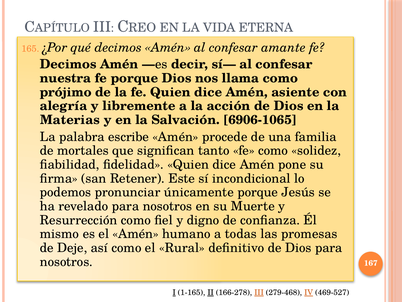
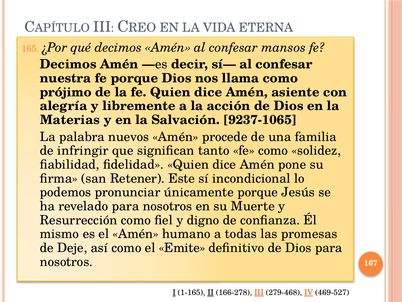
amante: amante -> mansos (284, 47)
6906-1065: 6906-1065 -> 9237-1065 (260, 120)
escribe: escribe -> nuevos (129, 137)
mortales: mortales -> infringir (83, 150)
Rural: Rural -> Emite (182, 247)
